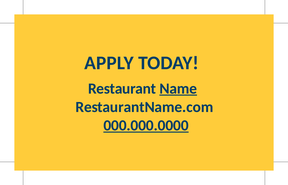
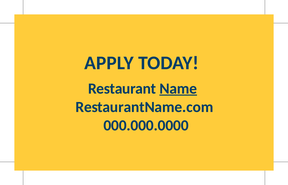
000.000.0000 underline: present -> none (146, 125)
